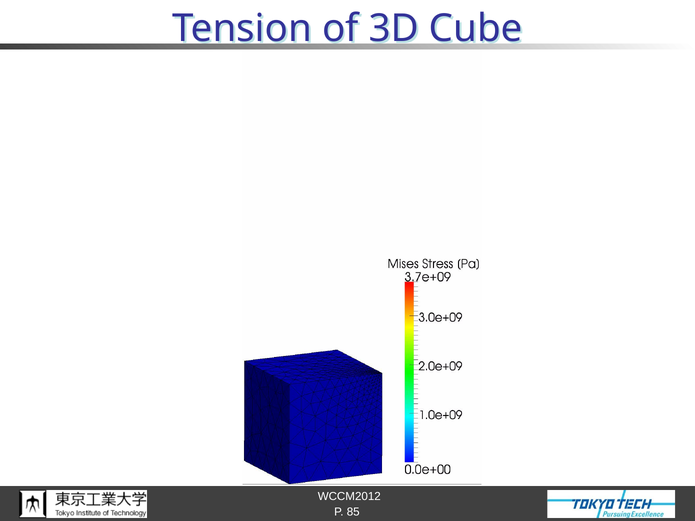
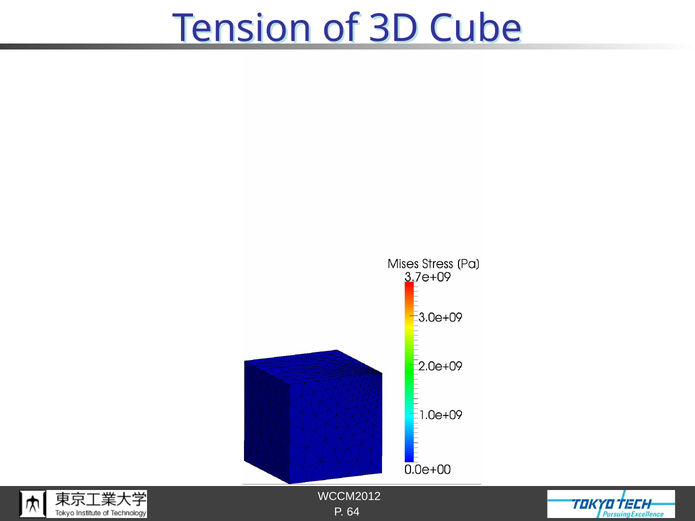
85: 85 -> 64 (353, 512)
